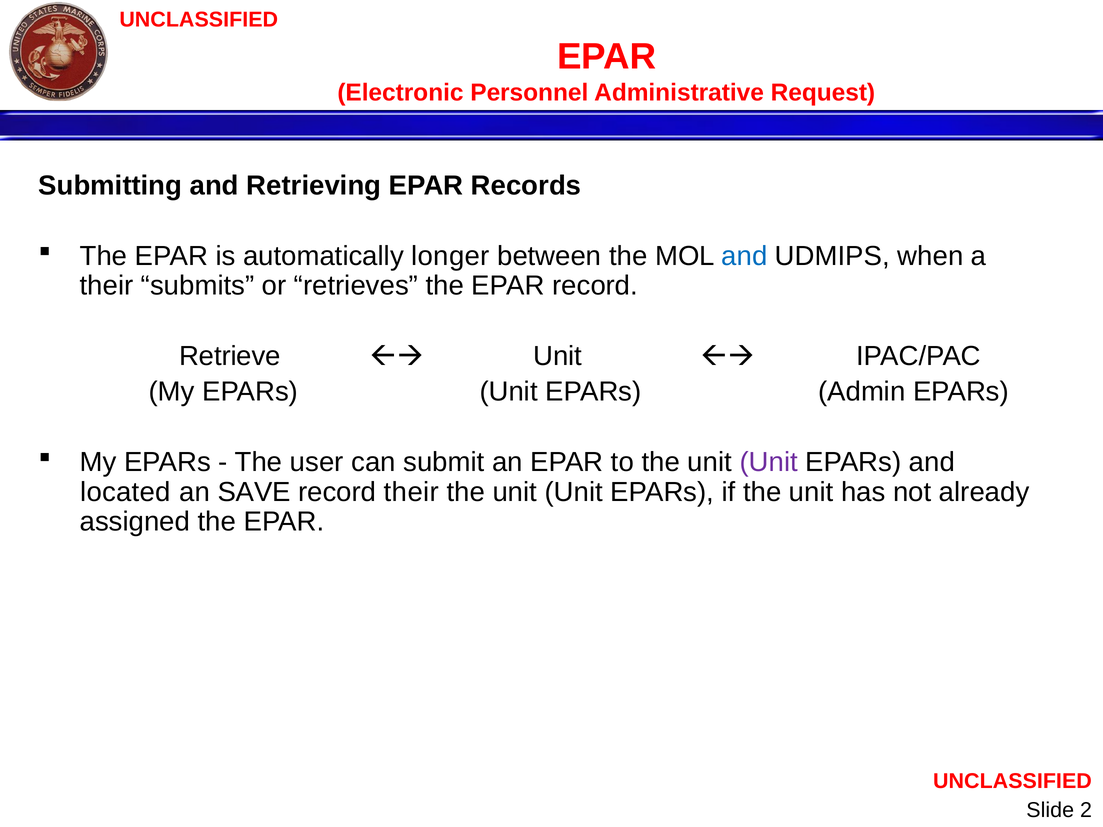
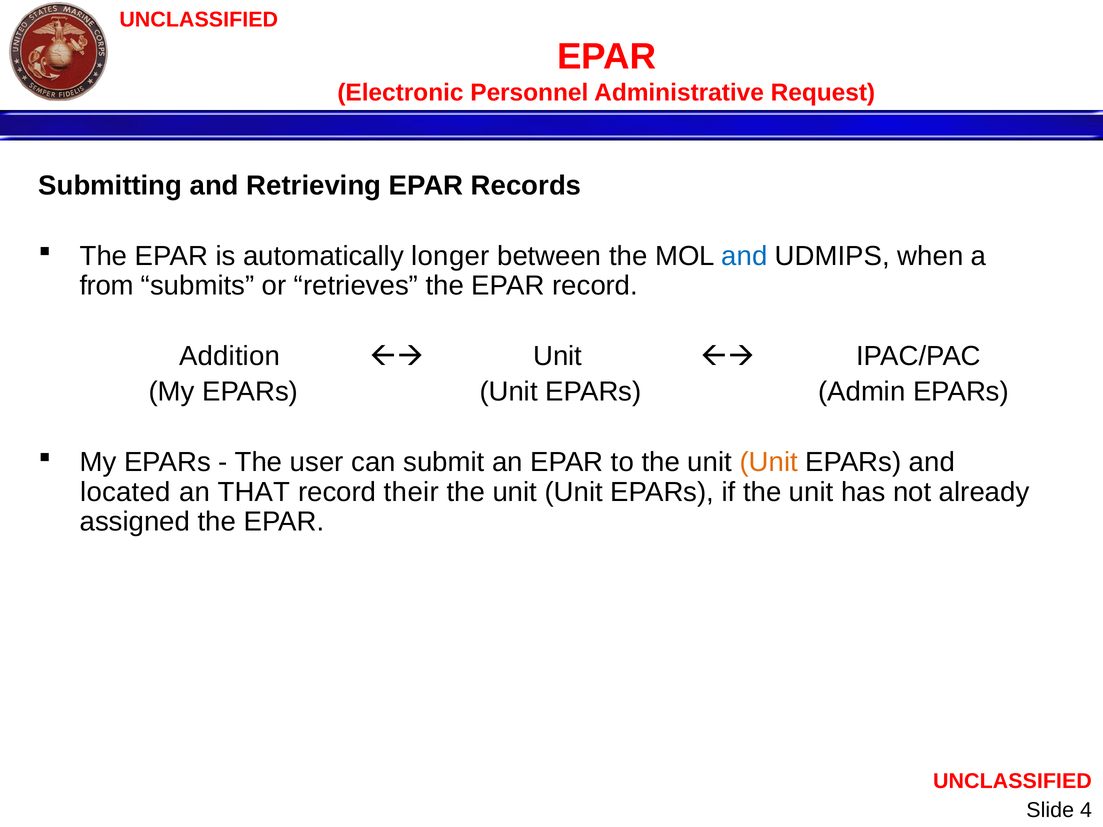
their: their -> from (107, 286)
Retrieve: Retrieve -> Addition (230, 356)
Unit colour: purple -> orange (769, 462)
SAVE: SAVE -> THAT (254, 492)
2: 2 -> 4 (1086, 810)
